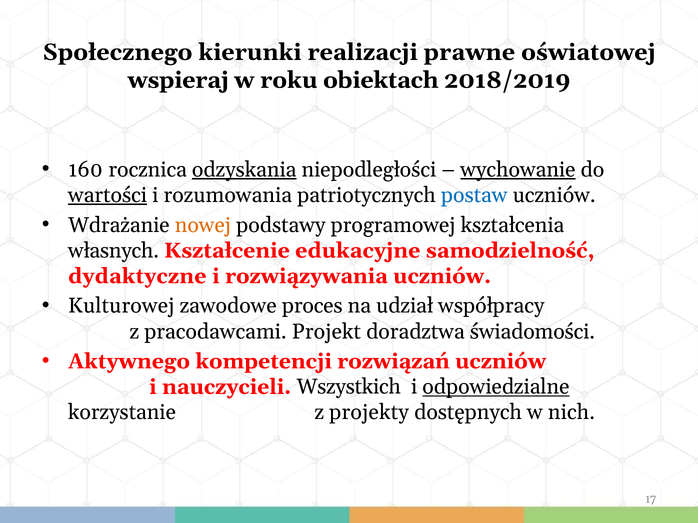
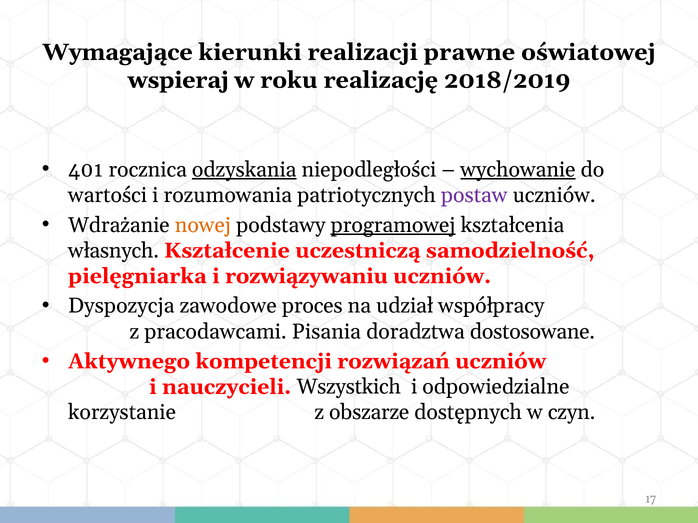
Społecznego: Społecznego -> Wymagające (118, 52)
obiektach: obiektach -> realizację (381, 80)
160: 160 -> 401 (86, 170)
wartości underline: present -> none (108, 195)
postaw colour: blue -> purple (474, 195)
programowej underline: none -> present (393, 225)
edukacyjne: edukacyjne -> uczestniczą (358, 251)
dydaktyczne: dydaktyczne -> pielęgniarka (137, 276)
rozwiązywania: rozwiązywania -> rozwiązywaniu (306, 276)
Kulturowej: Kulturowej -> Dyspozycja (121, 306)
Projekt: Projekt -> Pisania (326, 332)
świadomości: świadomości -> dostosowane (532, 332)
odpowiedzialne underline: present -> none (496, 387)
projekty: projekty -> obszarze (369, 413)
nich: nich -> czyn (572, 413)
